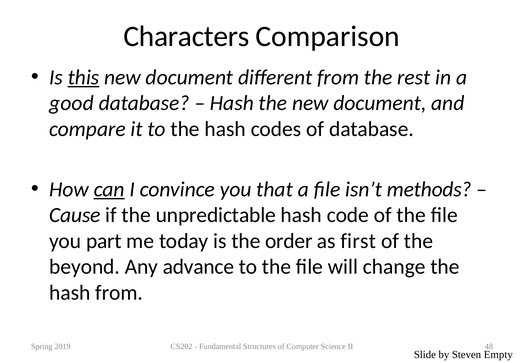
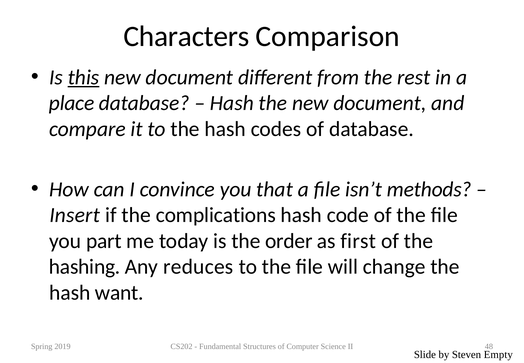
good: good -> place (72, 103)
can underline: present -> none (109, 189)
Cause: Cause -> Insert (75, 215)
unpredictable: unpredictable -> complications (216, 215)
beyond: beyond -> hashing (85, 267)
advance: advance -> reduces (198, 267)
hash from: from -> want (119, 292)
